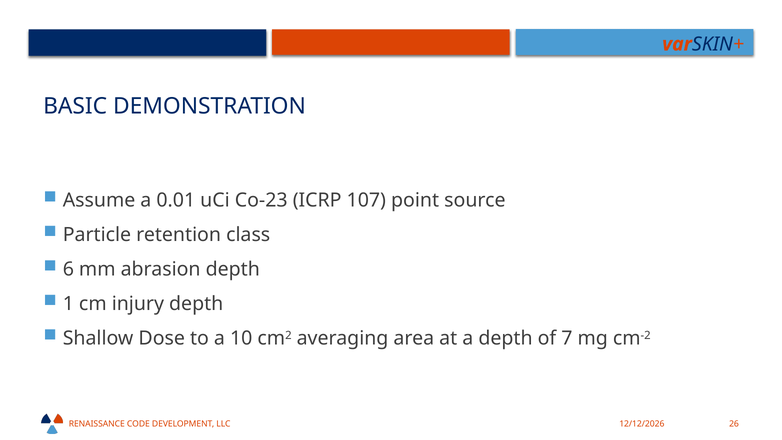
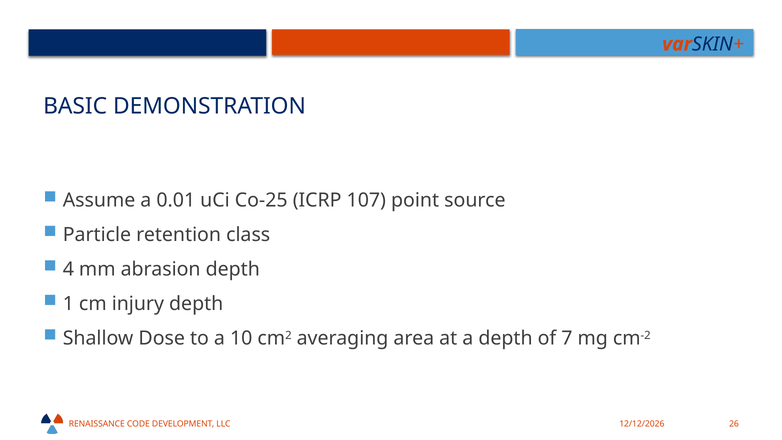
Co-23: Co-23 -> Co-25 (261, 200)
6: 6 -> 4 (68, 269)
